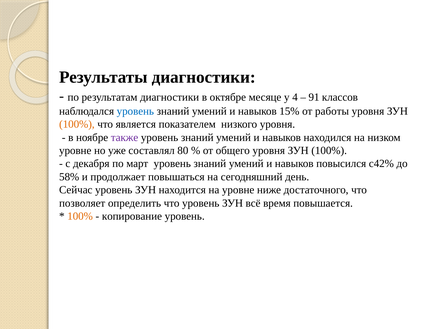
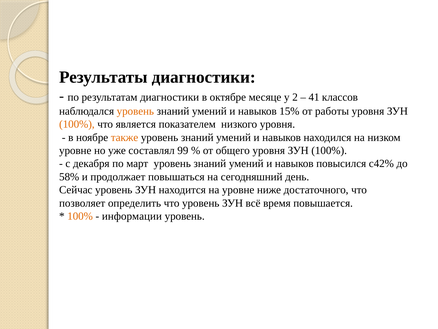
4: 4 -> 2 (295, 97)
91: 91 -> 41 (314, 97)
уровень colour: blue -> orange (135, 111)
также colour: purple -> orange (125, 137)
80: 80 -> 99 (183, 150)
копирование: копирование -> информации (132, 216)
